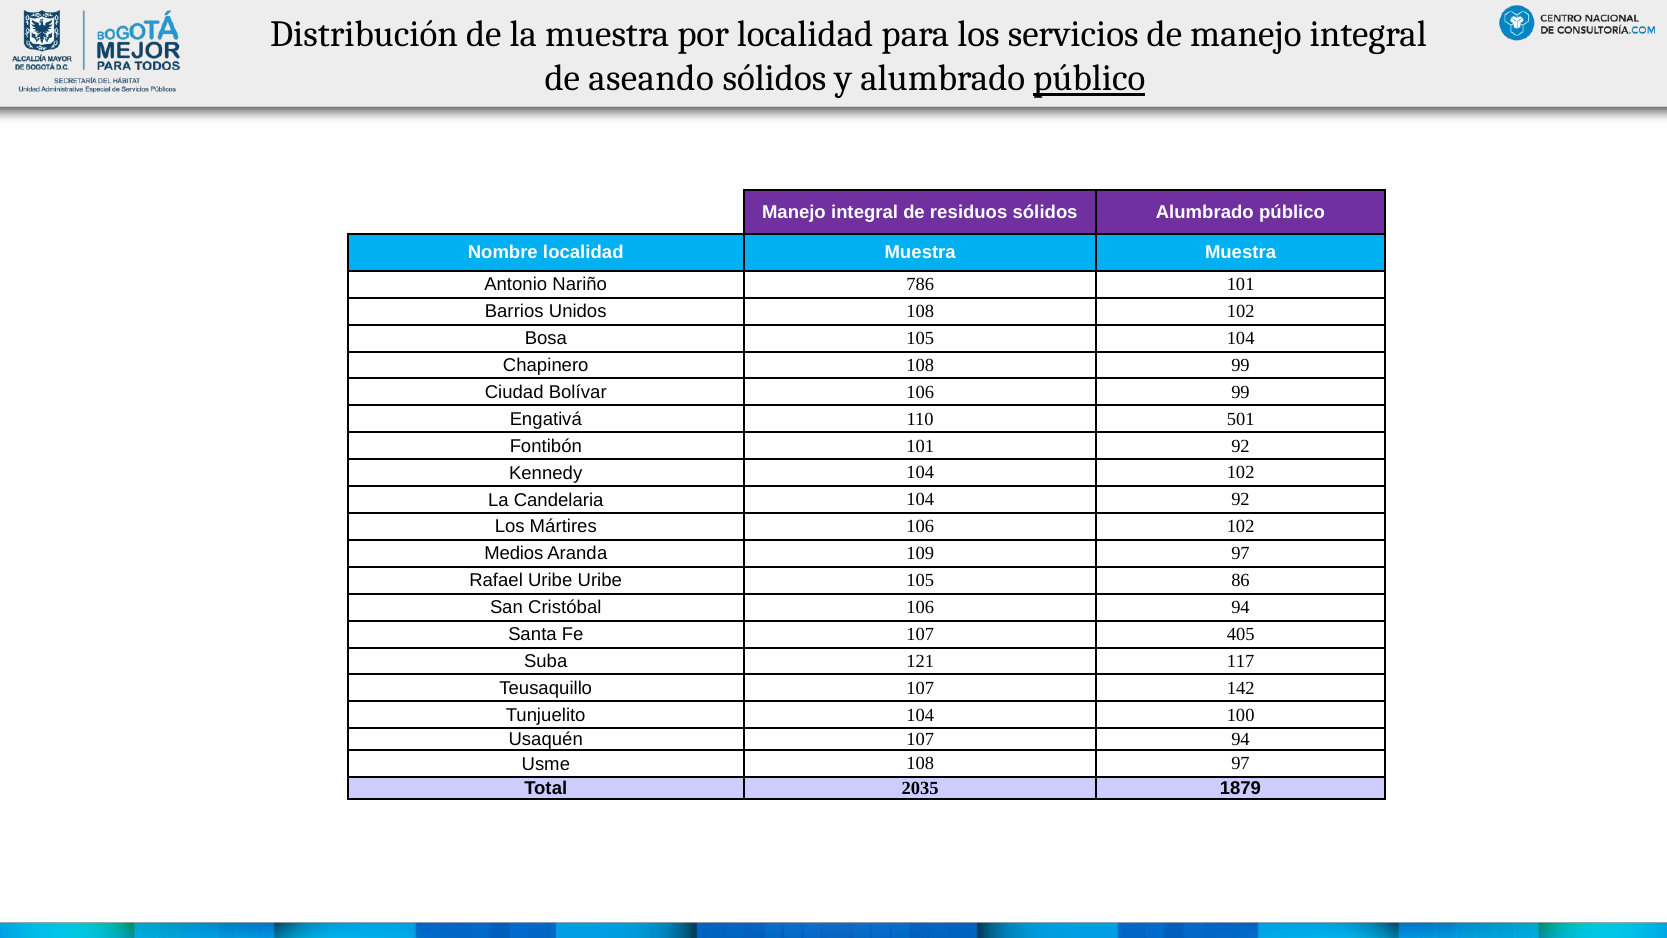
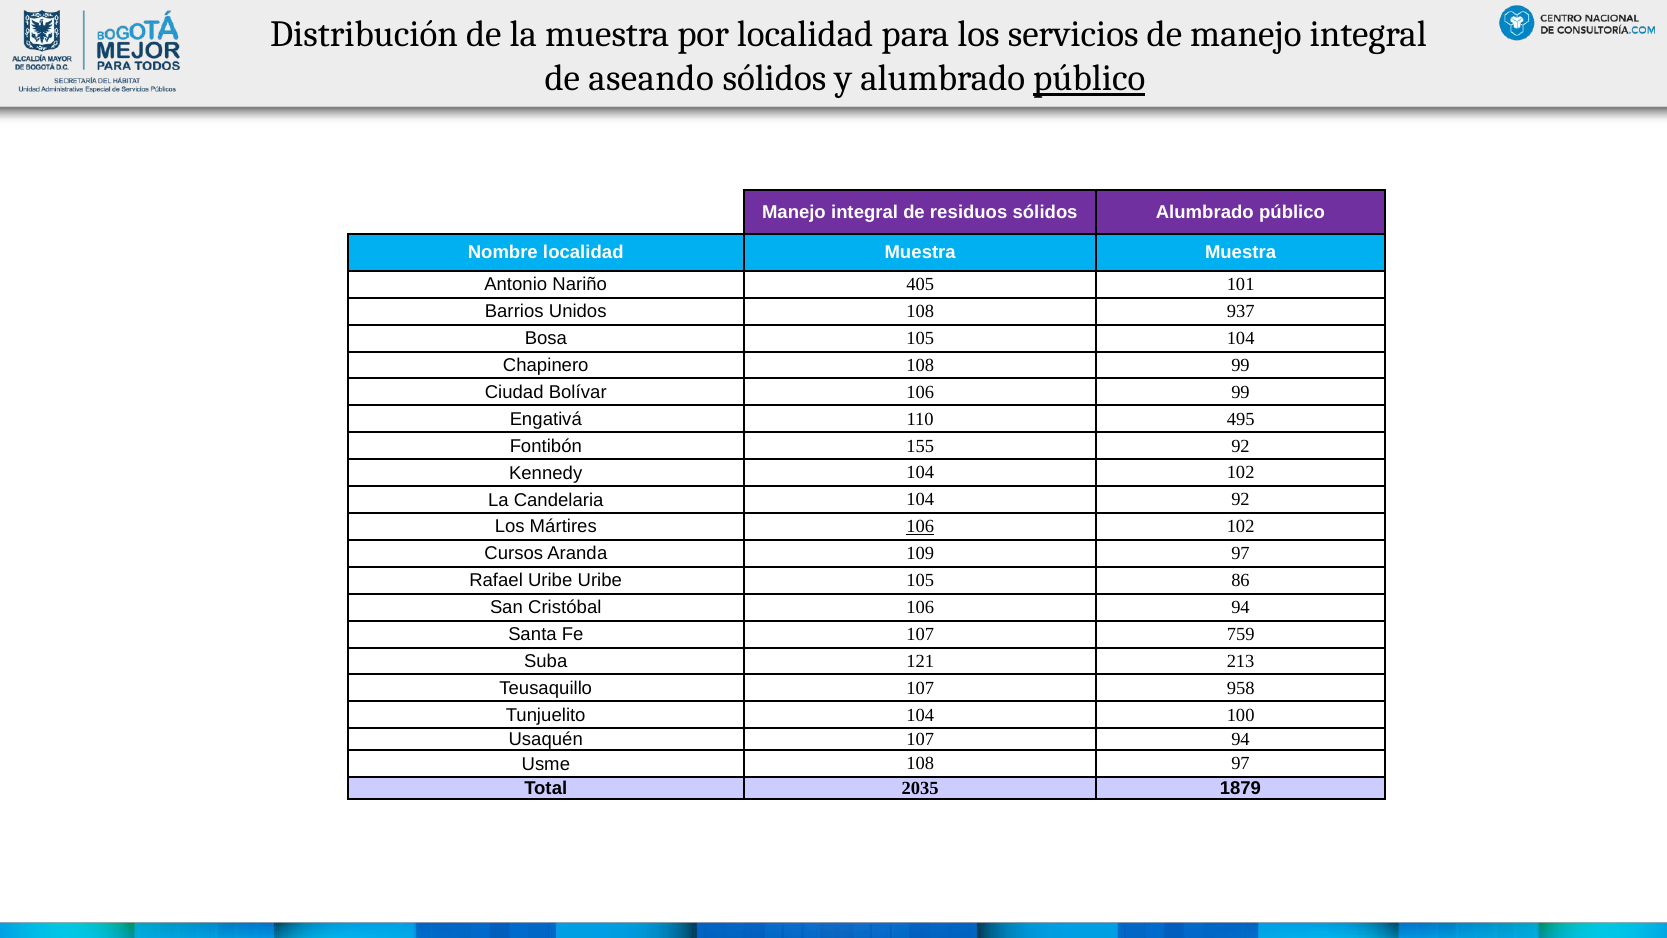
786: 786 -> 405 (920, 284)
108 102: 102 -> 937 (1241, 311)
501: 501 -> 495 (1241, 419)
Fontibón 101: 101 -> 155 (920, 446)
106 underline: none -> present (920, 527)
Medios: Medios -> Cursos (514, 554)
405: 405 -> 759 (1241, 634)
117: 117 -> 213 (1241, 661)
142: 142 -> 958 (1241, 688)
